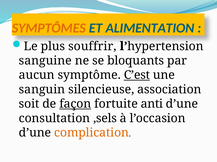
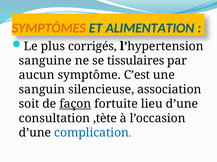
souffrir: souffrir -> corrigés (92, 46)
bloquants: bloquants -> tissulaires (136, 61)
C’est underline: present -> none (137, 75)
anti: anti -> lieu (152, 104)
,sels: ,sels -> ,tète (105, 119)
complication colour: orange -> blue (92, 133)
